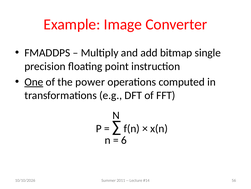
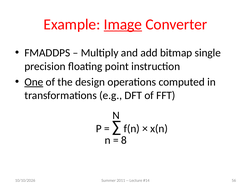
Image underline: none -> present (123, 24)
power: power -> design (90, 82)
6: 6 -> 8 (124, 140)
